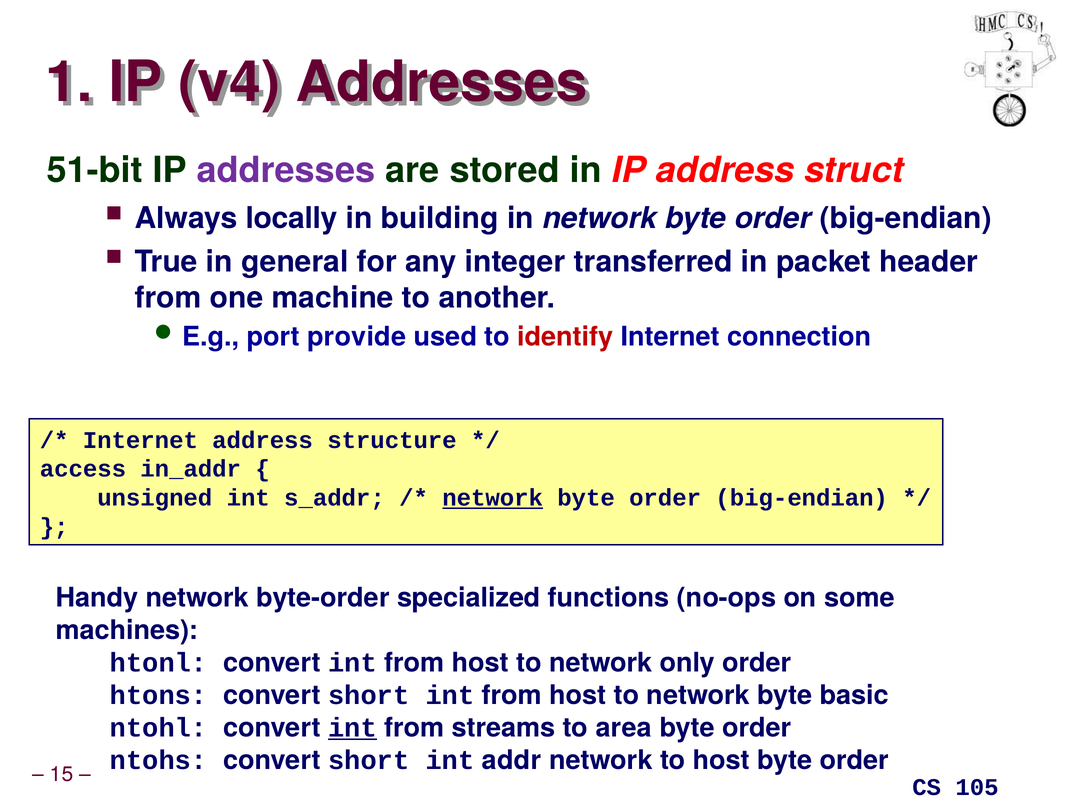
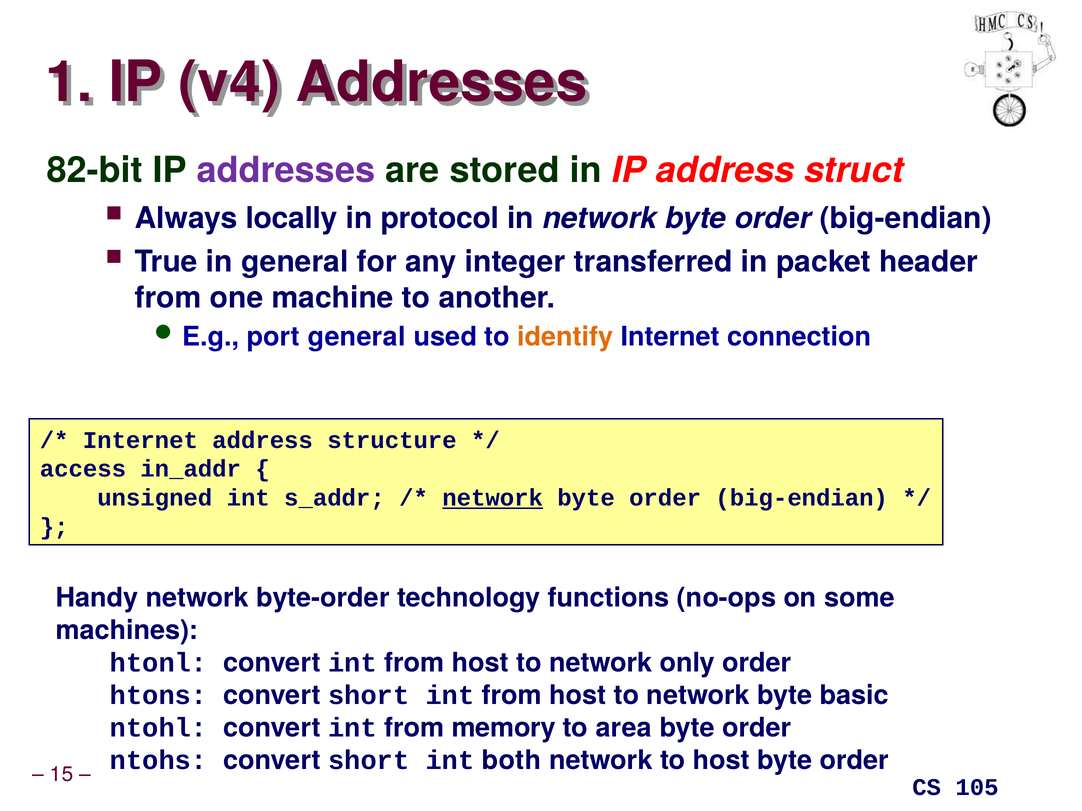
51-bit: 51-bit -> 82-bit (95, 171)
building: building -> protocol (440, 218)
port provide: provide -> general (357, 337)
identify colour: red -> orange (565, 337)
specialized: specialized -> technology (469, 598)
int underline: present -> none (353, 728)
streams: streams -> memory (504, 728)
addr: addr -> both (512, 761)
